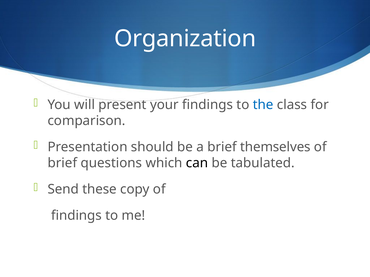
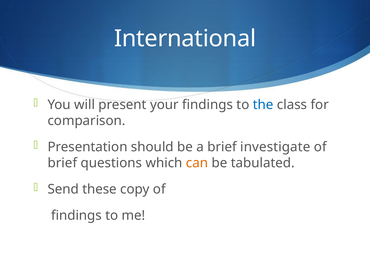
Organization: Organization -> International (185, 39)
themselves: themselves -> investigate (275, 147)
can colour: black -> orange (197, 163)
